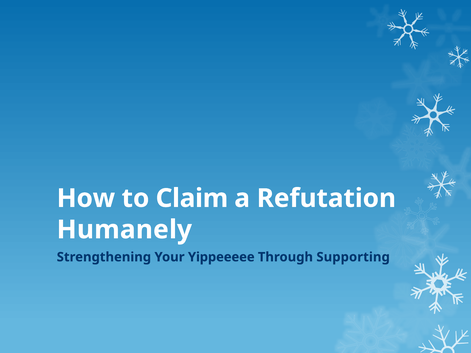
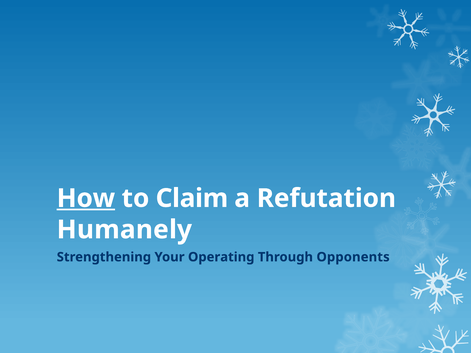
How underline: none -> present (86, 198)
Yippeeeee: Yippeeeee -> Operating (221, 257)
Supporting: Supporting -> Opponents (353, 257)
